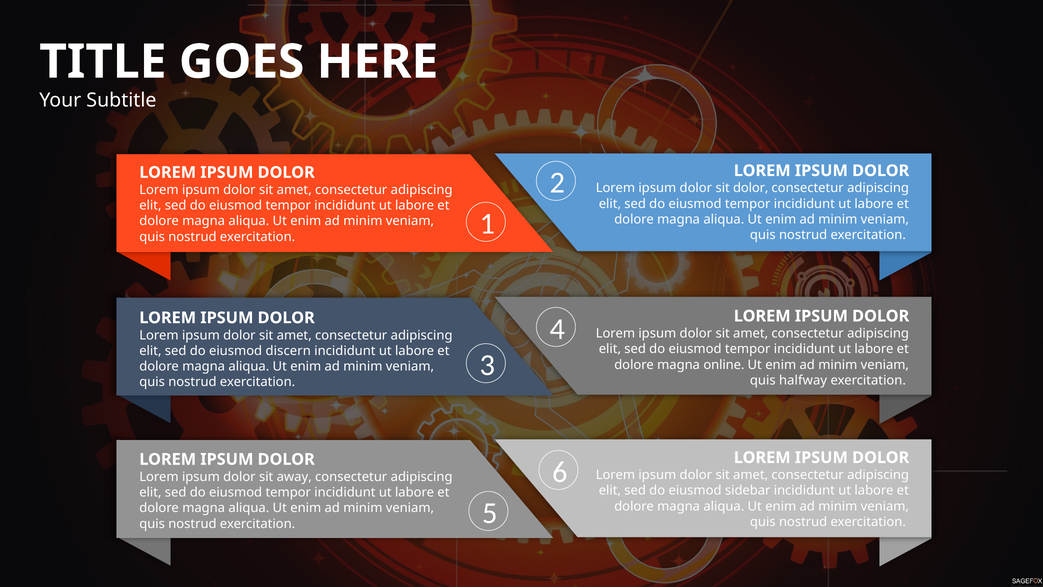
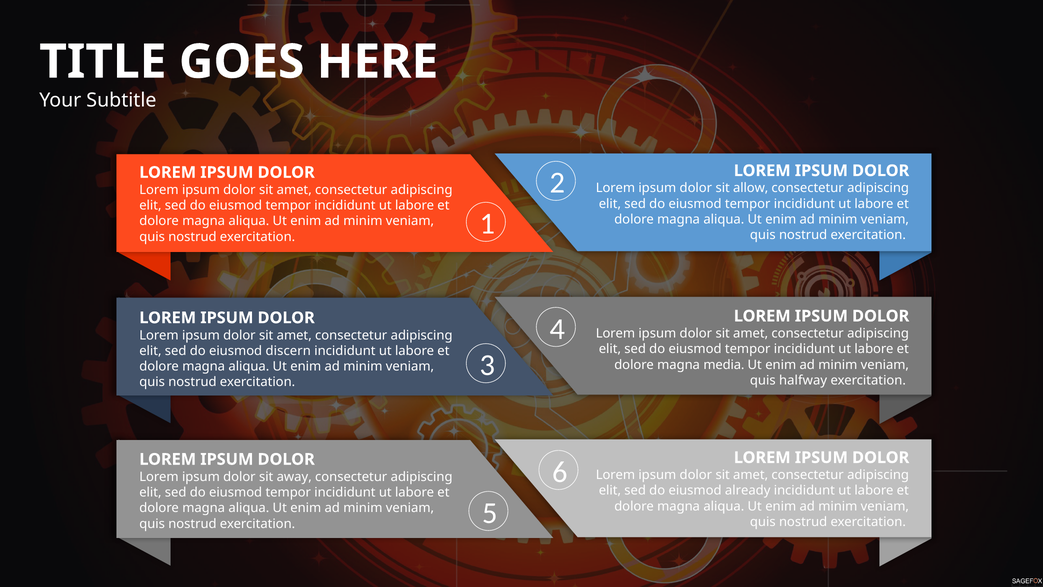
sit dolor: dolor -> allow (751, 188)
online: online -> media (724, 365)
sidebar: sidebar -> already (748, 490)
